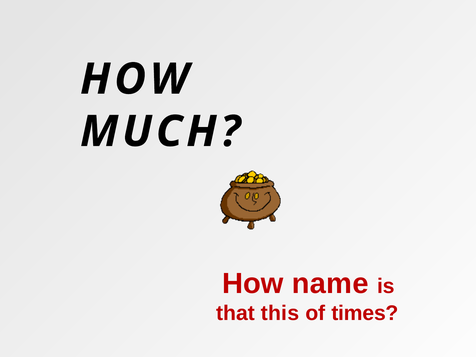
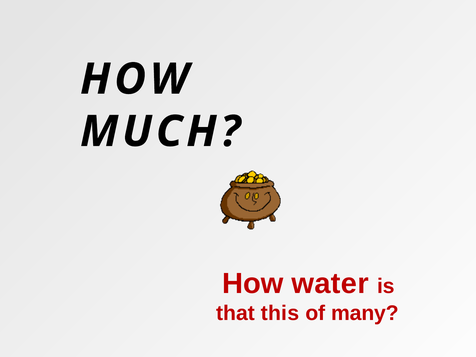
name: name -> water (330, 284)
times: times -> many (365, 313)
